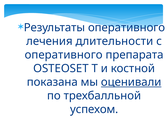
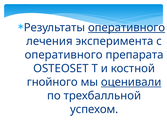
оперативного underline: none -> present (127, 28)
длительности: длительности -> эксперимента (114, 41)
показана: показана -> гнойного (52, 82)
